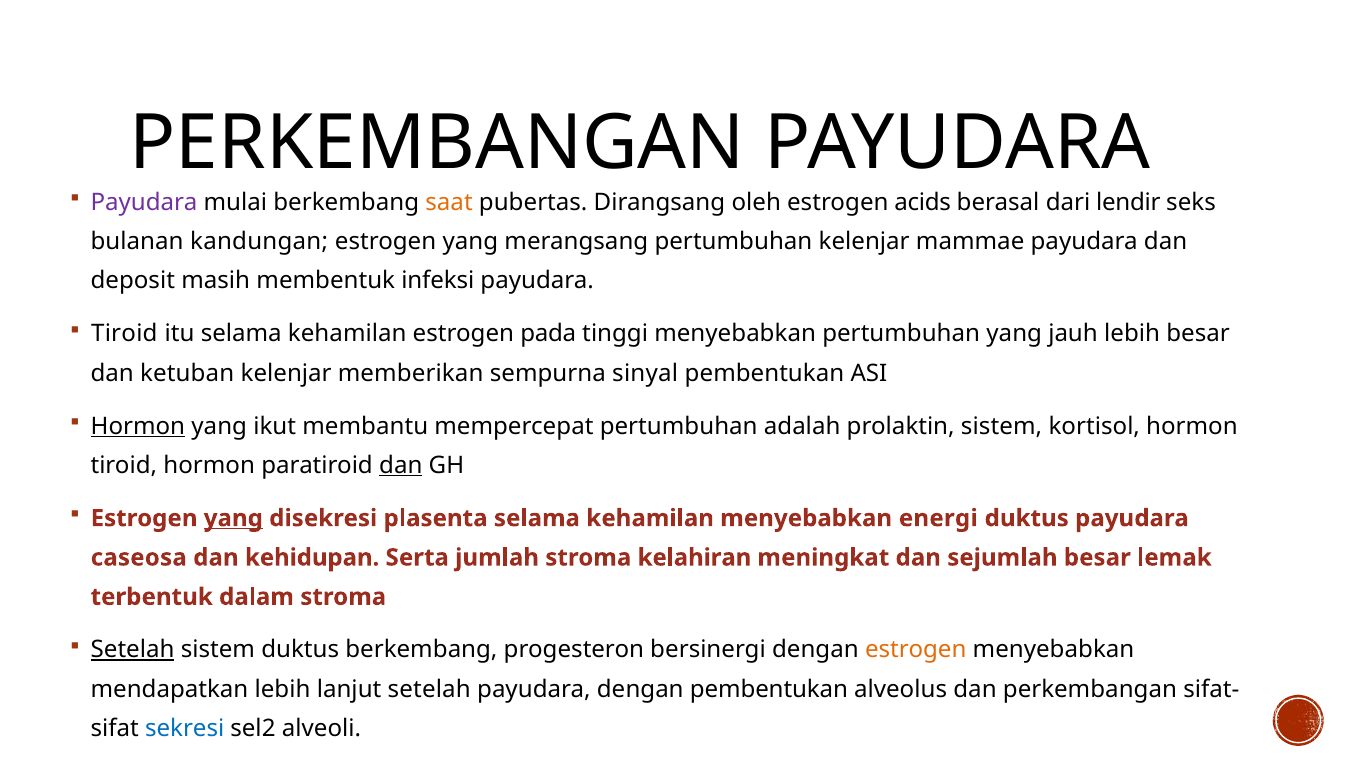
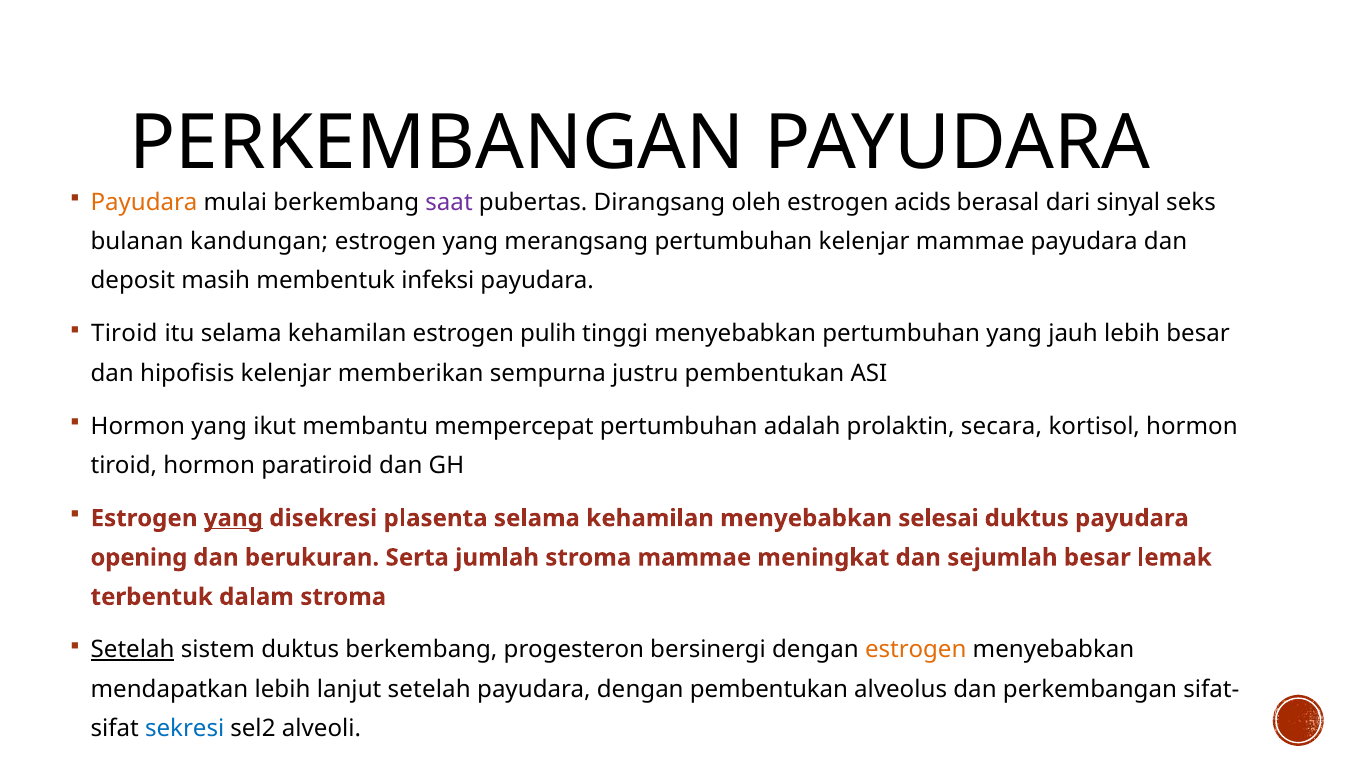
Payudara colour: purple -> orange (144, 202)
saat colour: orange -> purple (449, 202)
lendir: lendir -> sinyal (1128, 202)
pada: pada -> pulih (548, 334)
ketuban: ketuban -> hipofisis (187, 373)
sinyal: sinyal -> justru (645, 373)
Hormon underline: present -> none (138, 426)
prolaktin sistem: sistem -> secara (1002, 426)
dan underline: present -> none (401, 466)
energi: energi -> selesai (938, 519)
caseosa: caseosa -> opening (139, 558)
kehidupan: kehidupan -> berukuran (312, 558)
stroma kelahiran: kelahiran -> mammae (694, 558)
